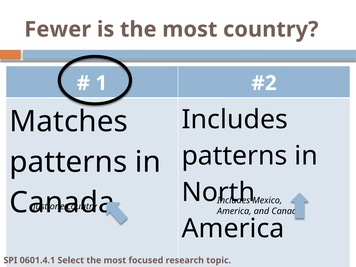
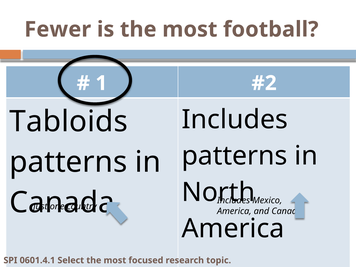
most country: country -> football (271, 29)
Matches: Matches -> Tabloids (69, 122)
